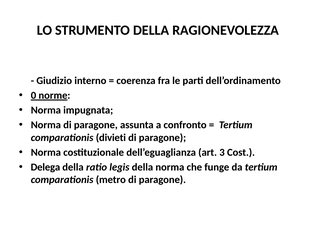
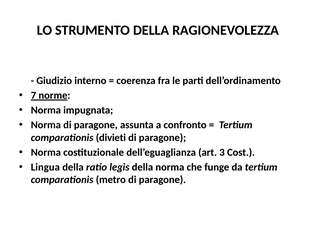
0: 0 -> 7 (33, 96)
Delega: Delega -> Lingua (45, 167)
